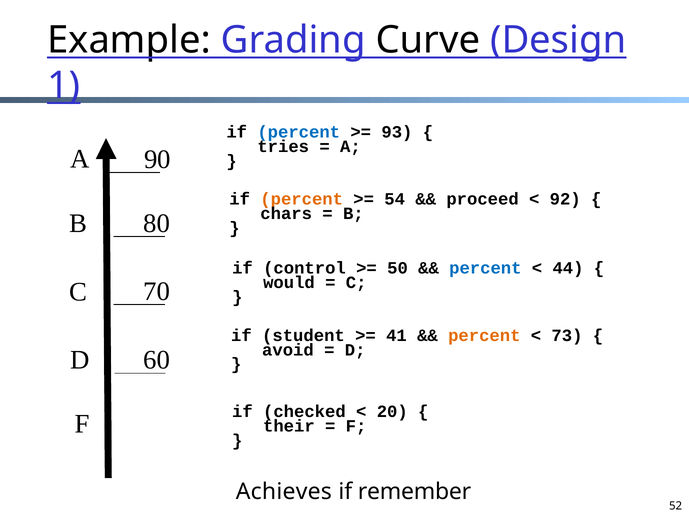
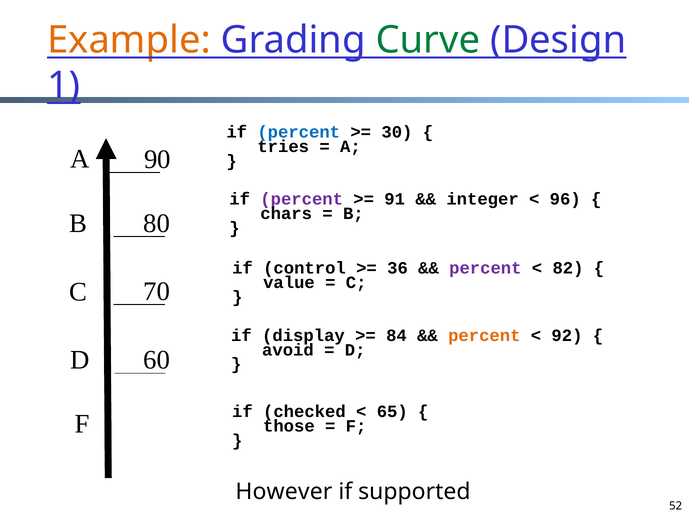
Example colour: black -> orange (129, 40)
Curve colour: black -> green (428, 40)
93: 93 -> 30 (397, 132)
percent colour: orange -> purple (302, 199)
54: 54 -> 91 (395, 199)
proceed: proceed -> integer (483, 199)
92: 92 -> 96 (565, 199)
50: 50 -> 36 (398, 269)
percent colour: blue -> purple (485, 269)
44: 44 -> 82 (568, 269)
would: would -> value (289, 283)
student: student -> display (303, 336)
41: 41 -> 84 (396, 336)
73: 73 -> 92 (567, 336)
20: 20 -> 65 (392, 412)
their: their -> those (289, 427)
Achieves: Achieves -> However (284, 492)
remember: remember -> supported (414, 492)
